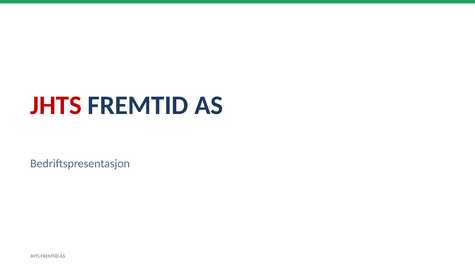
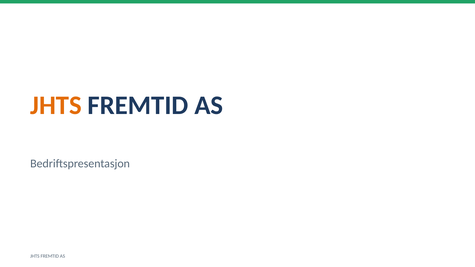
JHTS colour: red -> orange (56, 105)
